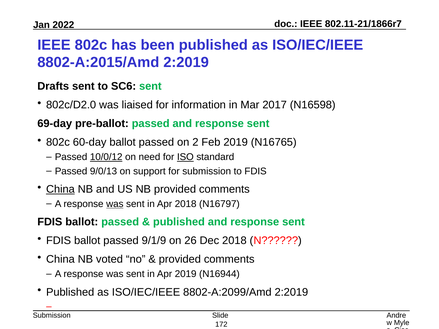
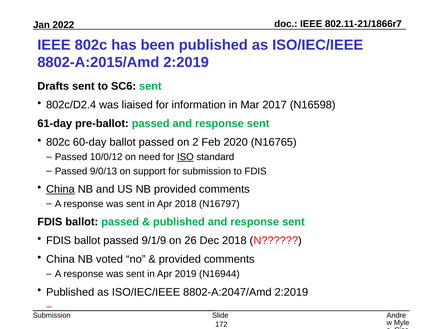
802c/D2.0: 802c/D2.0 -> 802c/D2.4 (71, 105)
69-day: 69-day -> 61-day (55, 124)
Feb 2019: 2019 -> 2020 (236, 142)
10/0/12 underline: present -> none (106, 157)
was underline: present -> none (115, 204)
8802-A:2099/Amd: 8802-A:2099/Amd -> 8802-A:2047/Amd (227, 292)
